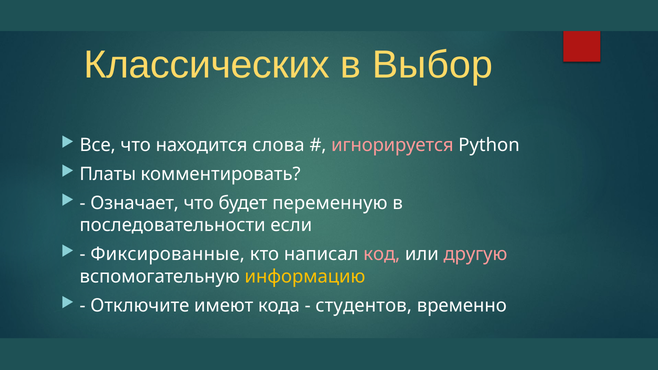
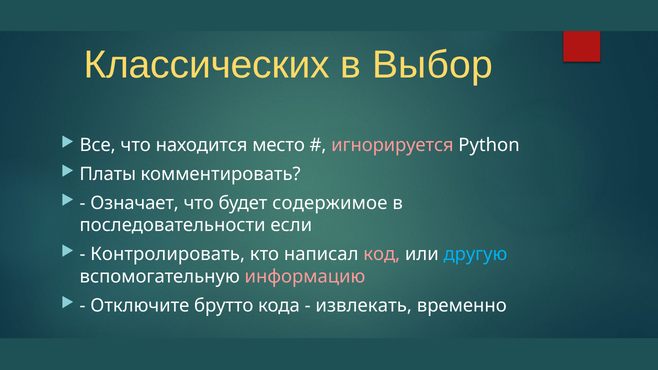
слова: слова -> место (279, 145)
переменную: переменную -> содержимое (330, 203)
Фиксированные: Фиксированные -> Контролировать (168, 254)
другую colour: pink -> light blue (475, 254)
информацию colour: yellow -> pink (305, 277)
имеют: имеют -> брутто (224, 306)
студентов: студентов -> извлекать (364, 306)
